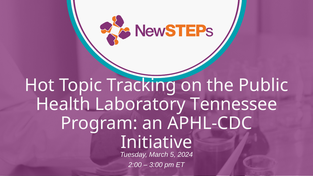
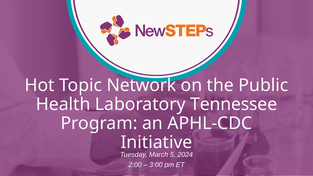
Tracking: Tracking -> Network (141, 85)
